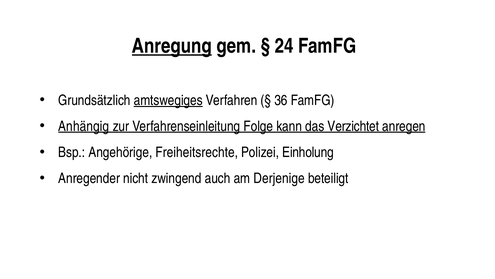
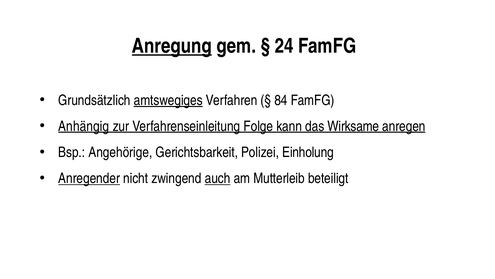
36: 36 -> 84 (281, 100)
Verzichtet: Verzichtet -> Wirksame (353, 126)
Freiheitsrechte: Freiheitsrechte -> Gerichtsbarkeit (197, 152)
Anregender underline: none -> present (89, 178)
auch underline: none -> present (218, 178)
Derjenige: Derjenige -> Mutterleib (279, 178)
